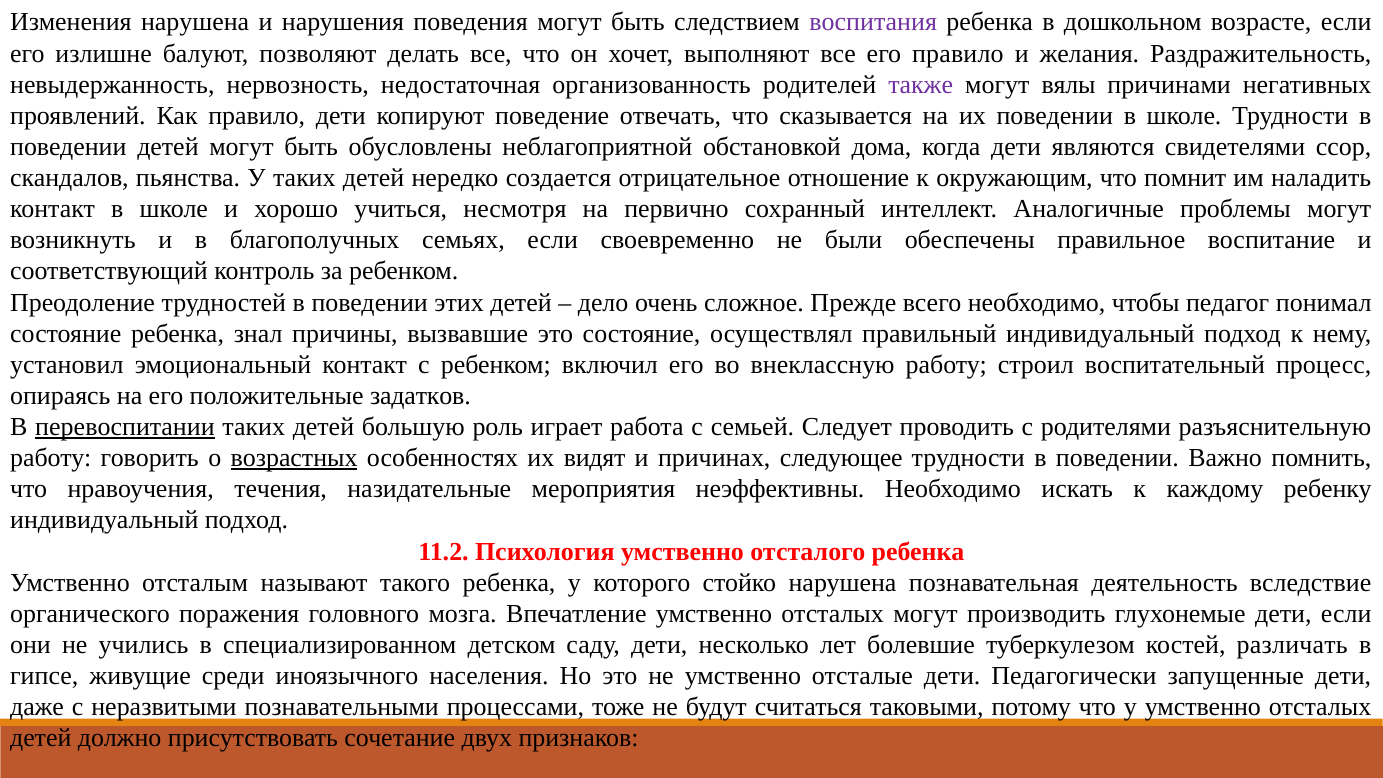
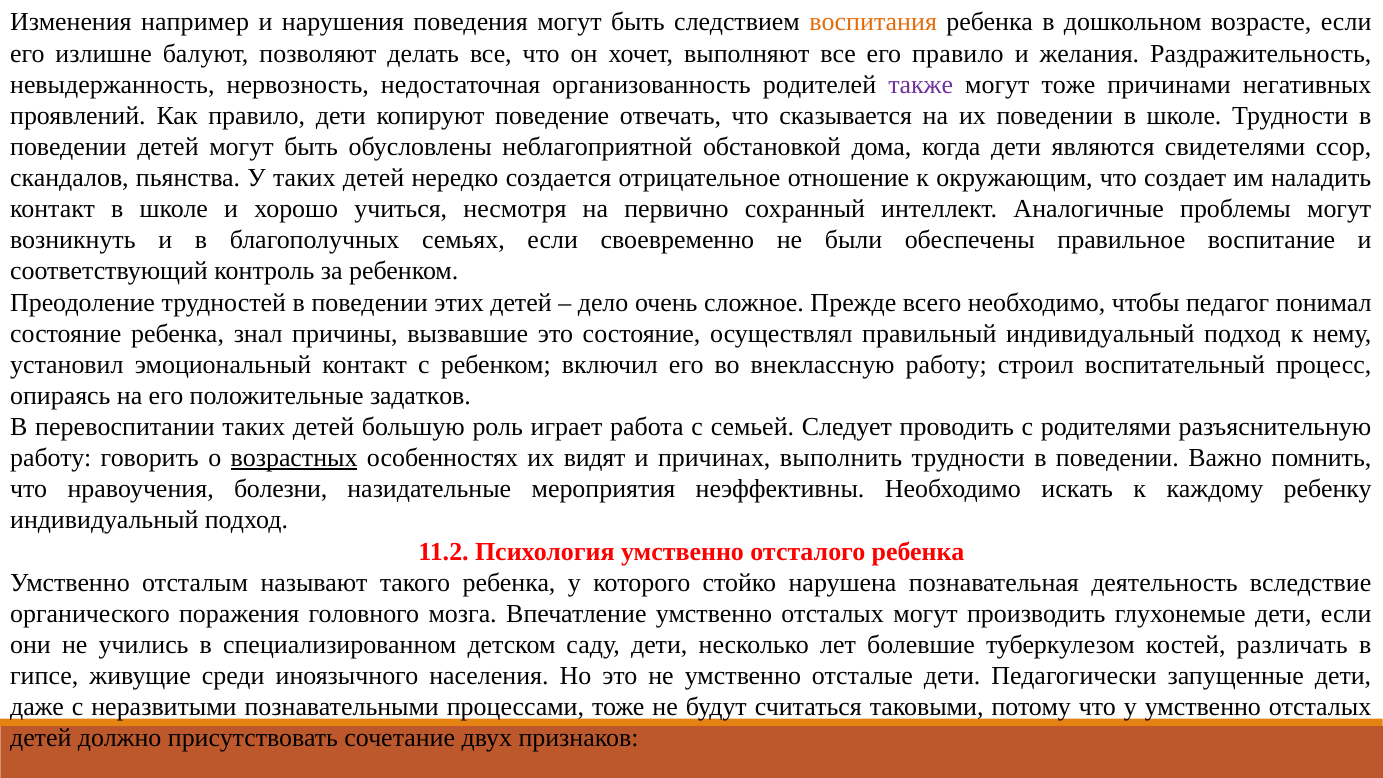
Изменения нарушена: нарушена -> например (195, 22)
воспитания colour: purple -> orange (873, 22)
могут вялы: вялы -> тоже (1068, 85)
помнит: помнит -> создает (1185, 178)
перевоспитании underline: present -> none (125, 427)
следующее: следующее -> выполнить (841, 458)
течения: течения -> болезни (281, 489)
